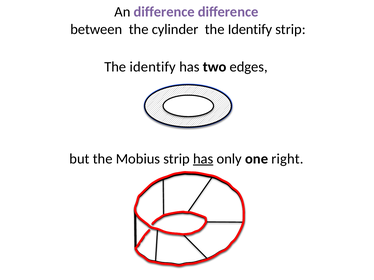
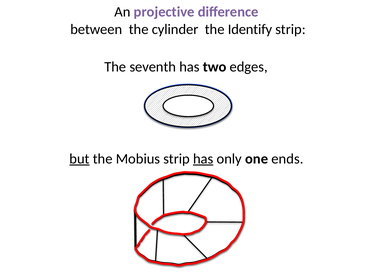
An difference: difference -> projective (164, 12)
identify: identify -> seventh (153, 67)
but underline: none -> present (80, 159)
right: right -> ends (287, 159)
